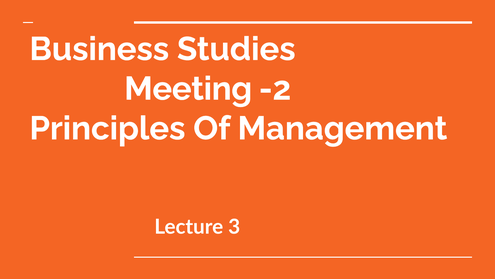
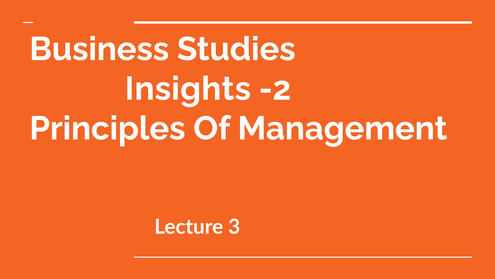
Meeting: Meeting -> Insights (188, 89)
